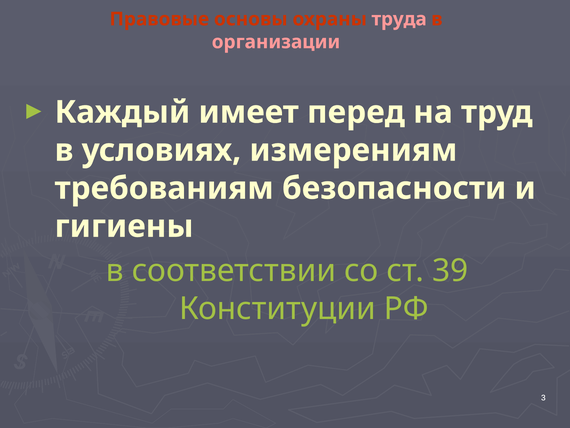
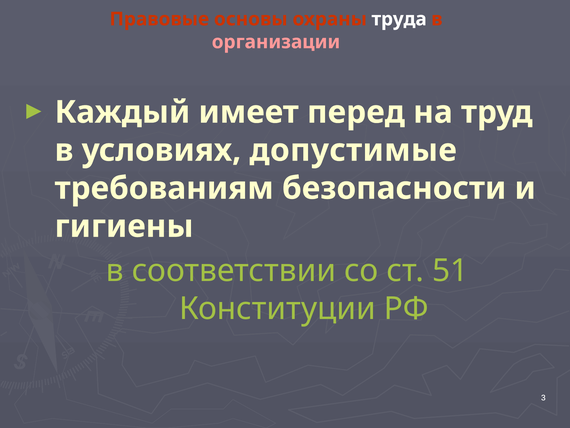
труда colour: pink -> white (399, 19)
измерениям: измерениям -> допустимые (353, 150)
39: 39 -> 51 (450, 270)
